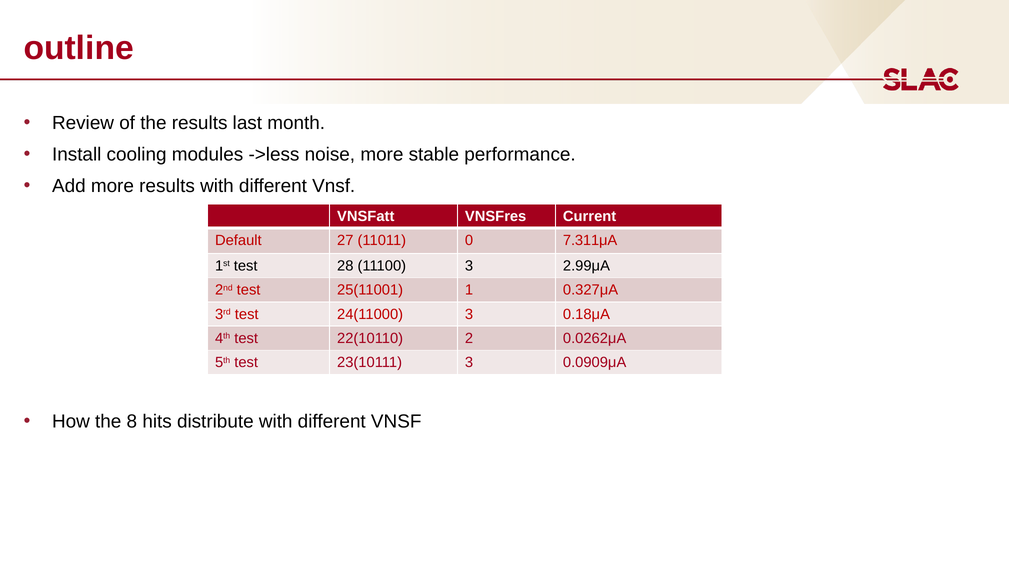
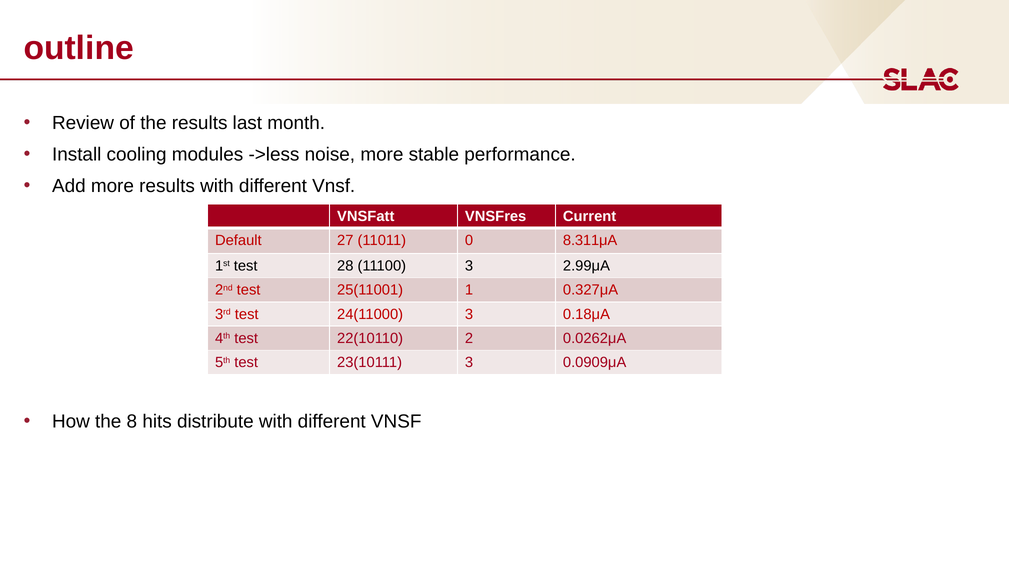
7.311μA: 7.311μA -> 8.311μA (590, 240)
